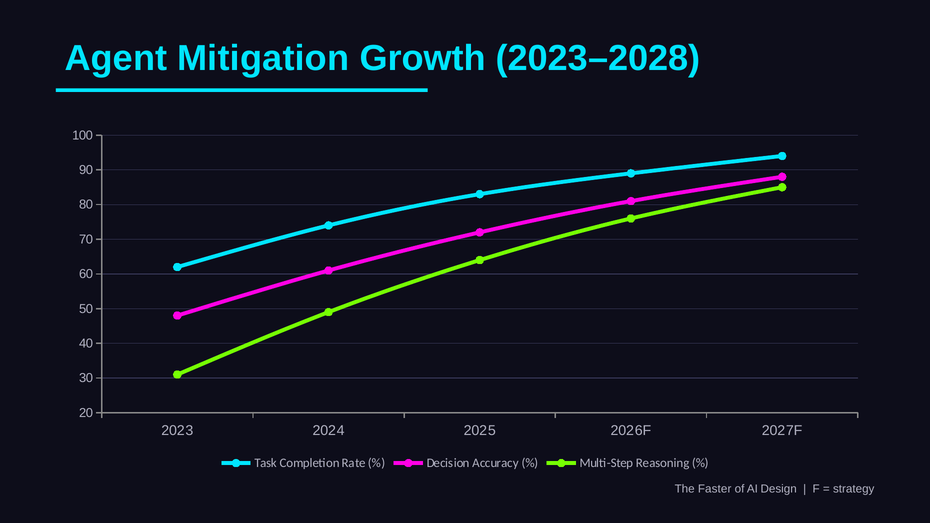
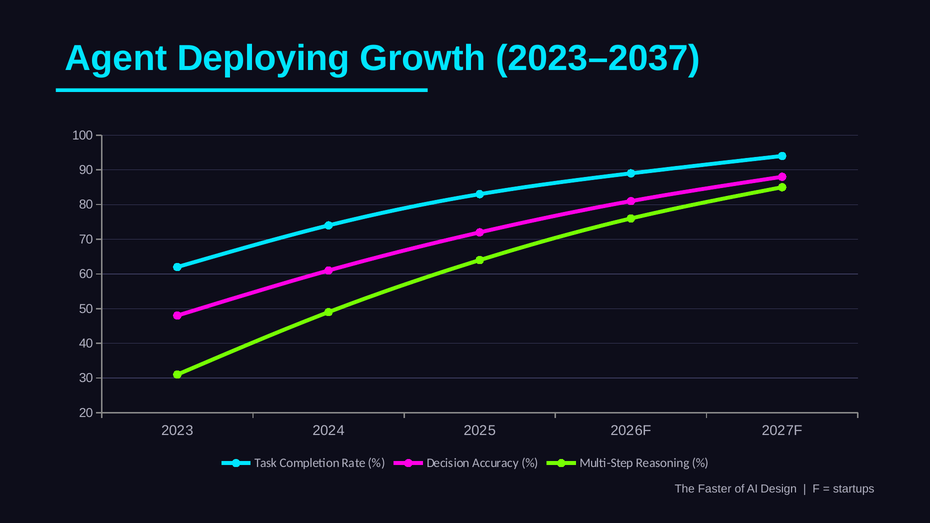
Mitigation: Mitigation -> Deploying (263, 58)
2023–2028: 2023–2028 -> 2023–2037 (598, 58)
strategy: strategy -> startups (854, 489)
